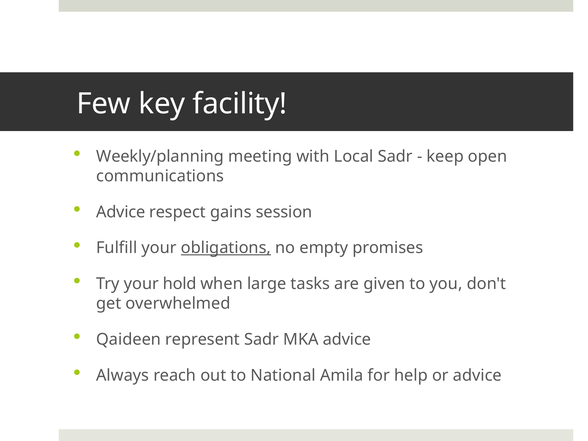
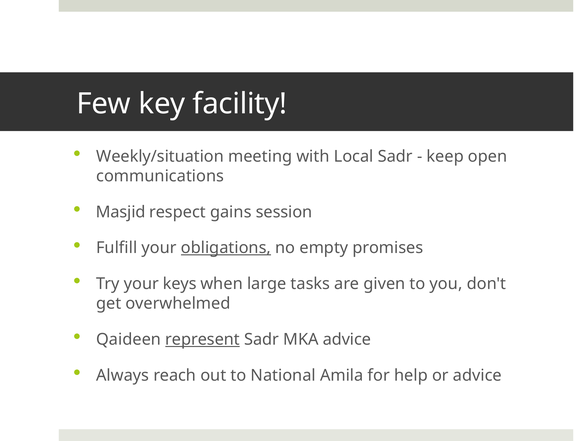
Weekly/planning: Weekly/planning -> Weekly/situation (160, 156)
Advice: Advice -> Masjid (121, 212)
hold: hold -> keys (180, 284)
represent underline: none -> present (203, 340)
